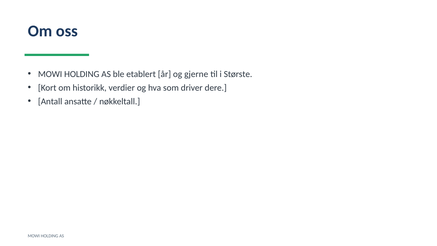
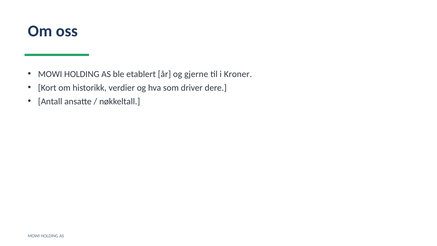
Største: Største -> Kroner (238, 74)
